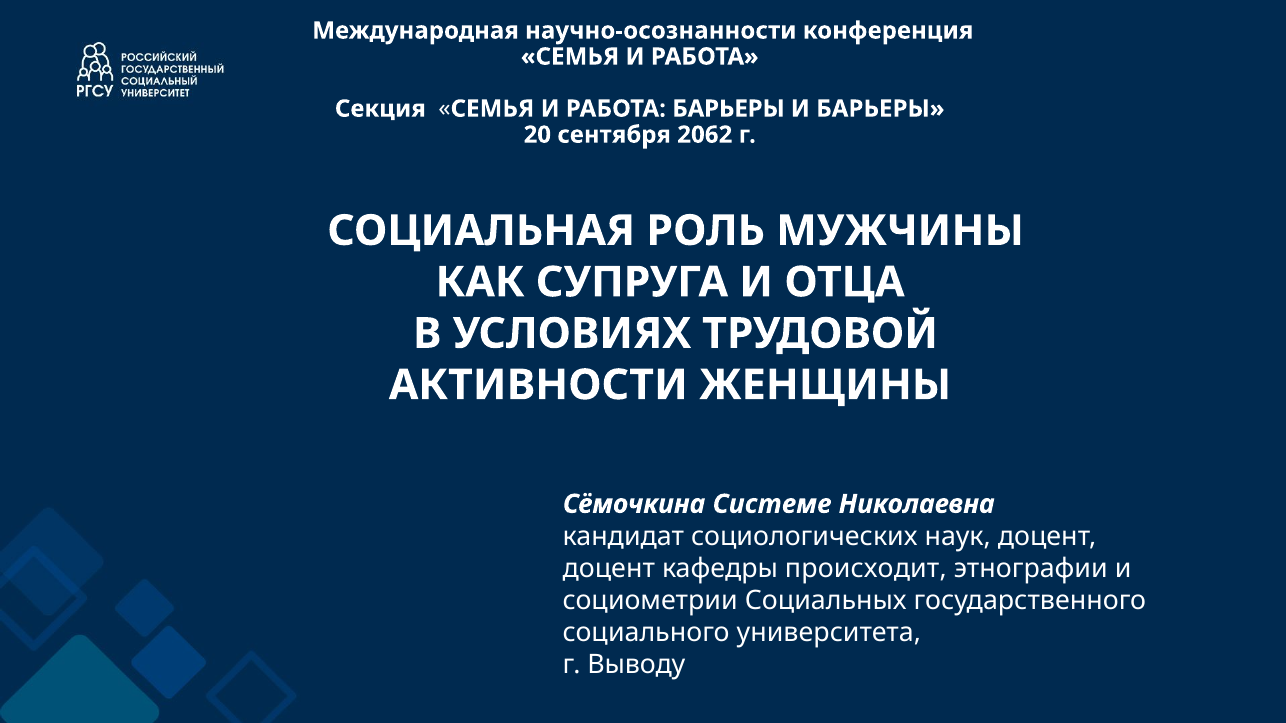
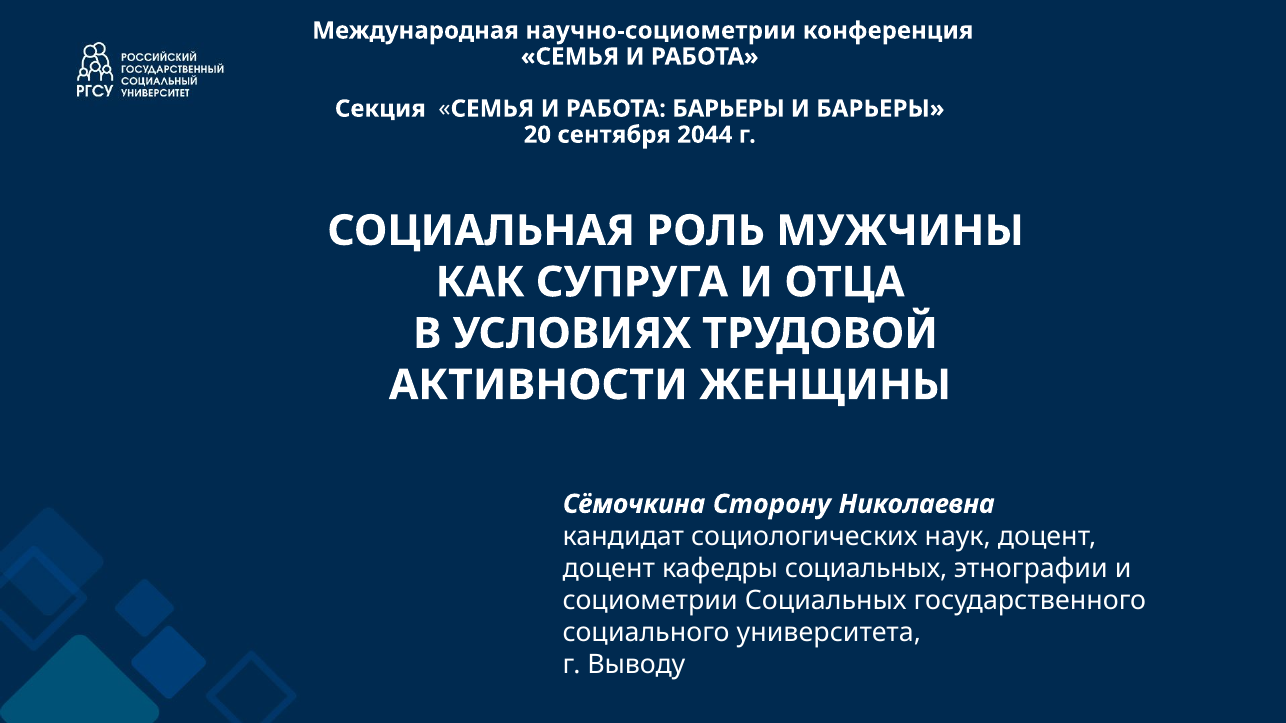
научно-осознанности: научно-осознанности -> научно-социометрии (661, 31)
2062: 2062 -> 2044 (705, 135)
Системе: Системе -> Сторону (772, 504)
кафедры происходит: происходит -> социальных (866, 569)
